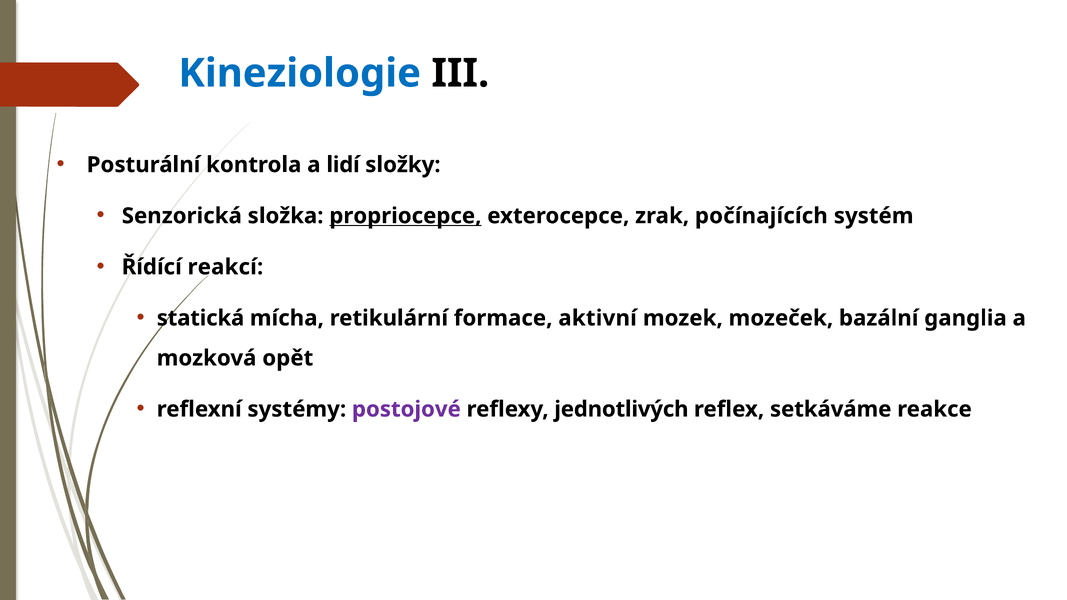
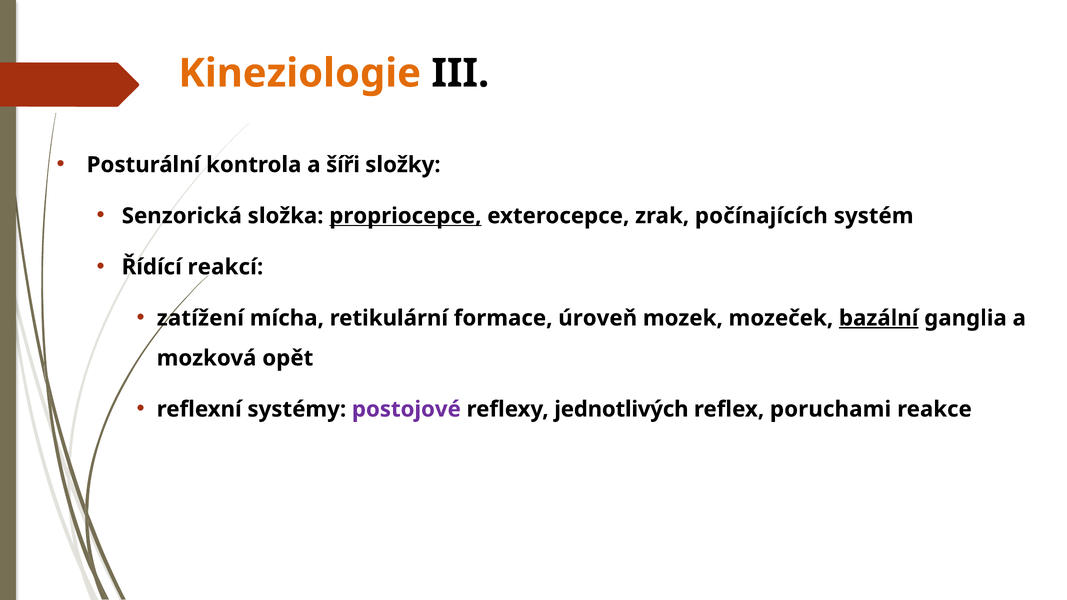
Kineziologie colour: blue -> orange (300, 73)
lidí: lidí -> šíři (343, 165)
statická: statická -> zatížení (200, 318)
aktivní: aktivní -> úroveň (598, 318)
bazální underline: none -> present (879, 318)
setkáváme: setkáváme -> poruchami (831, 409)
